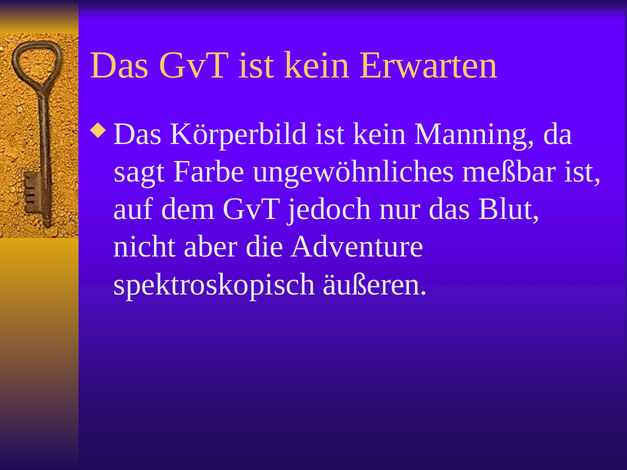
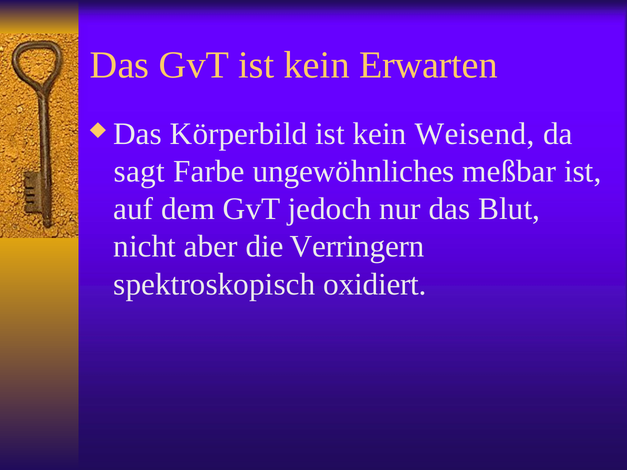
Manning: Manning -> Weisend (475, 134)
Adventure: Adventure -> Verringern (357, 247)
äußeren: äußeren -> oxidiert (375, 284)
